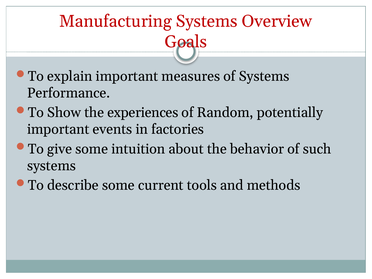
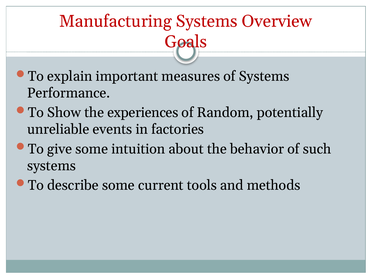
important: important -> unreliable (58, 129)
